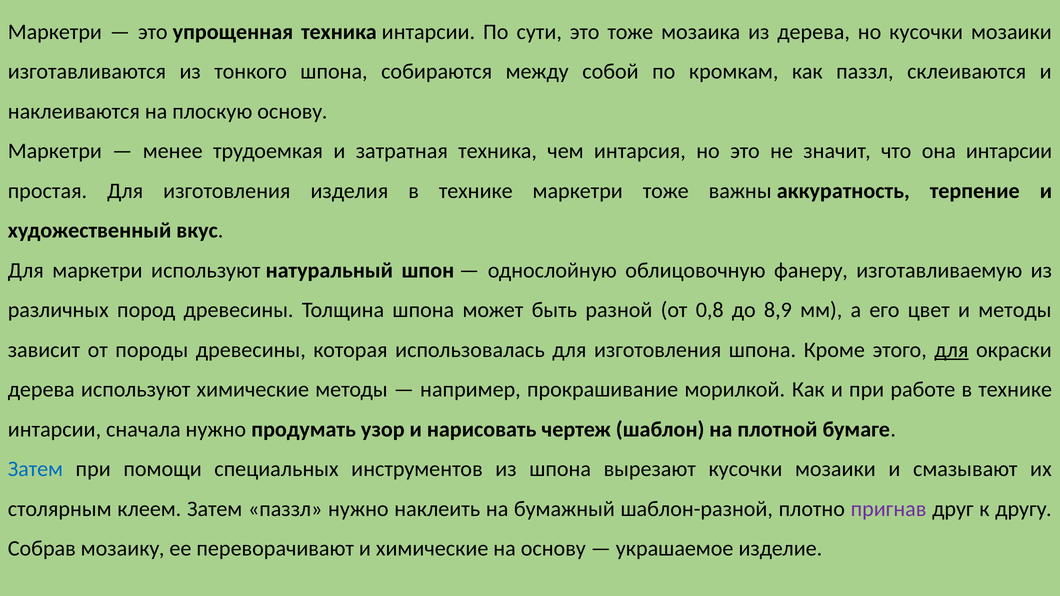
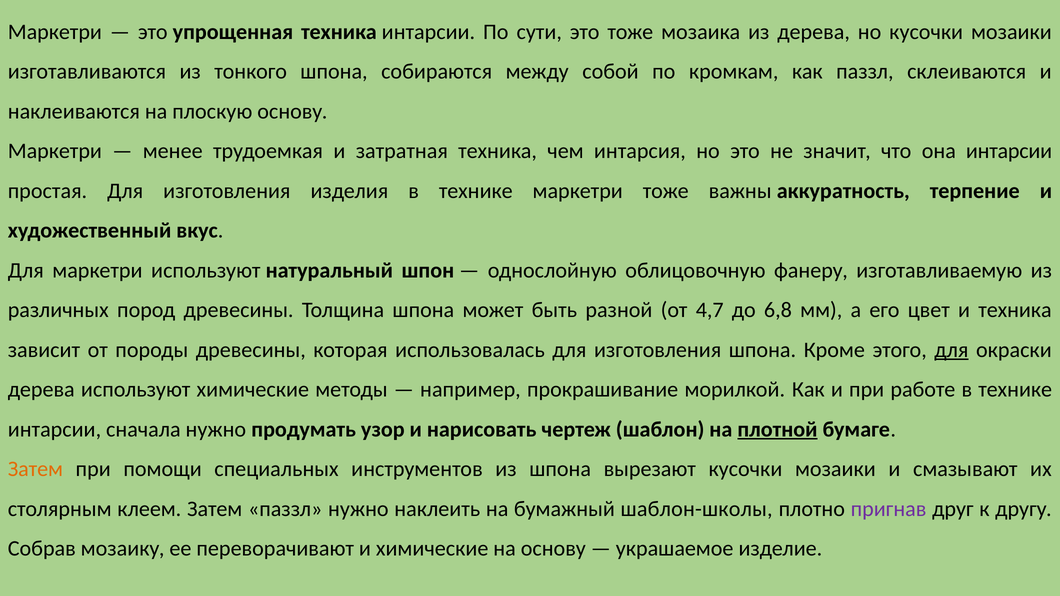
0,8: 0,8 -> 4,7 (710, 310)
8,9: 8,9 -> 6,8 (778, 310)
и методы: методы -> техника (1015, 310)
плотной underline: none -> present (777, 429)
Затем colour: blue -> orange (35, 469)
шаблон-разной: шаблон-разной -> шаблон-школы (697, 509)
